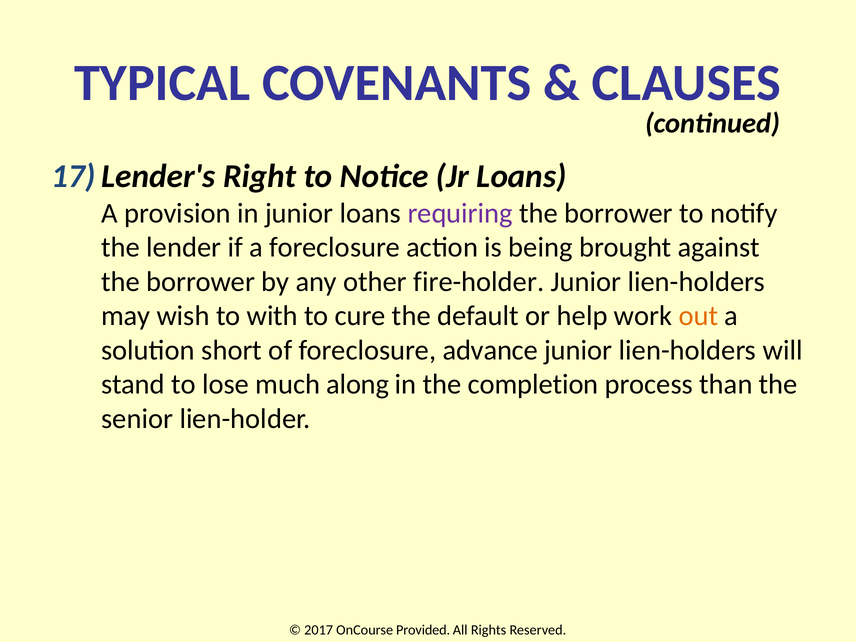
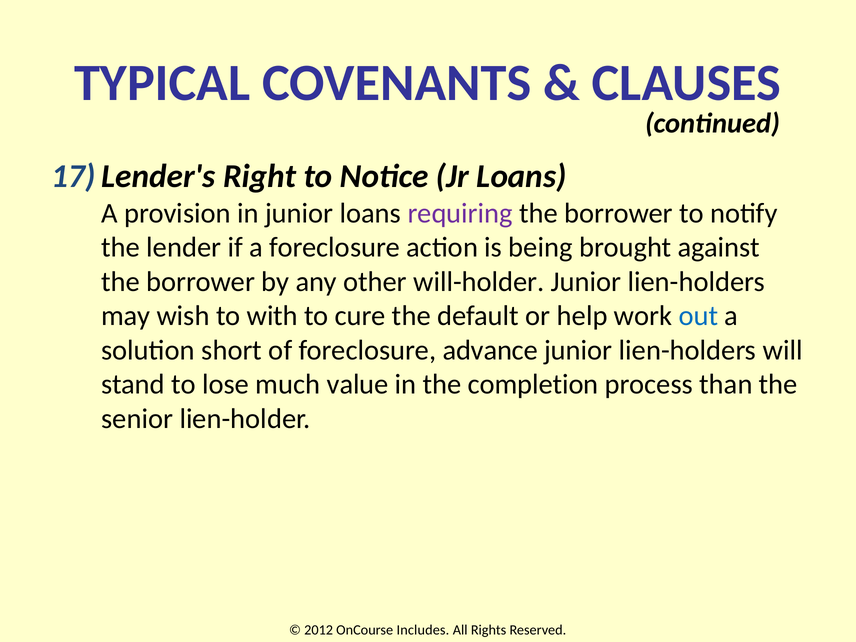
fire-holder: fire-holder -> will-holder (479, 282)
out colour: orange -> blue (698, 316)
along: along -> value (358, 384)
2017: 2017 -> 2012 (319, 630)
Provided: Provided -> Includes (423, 630)
